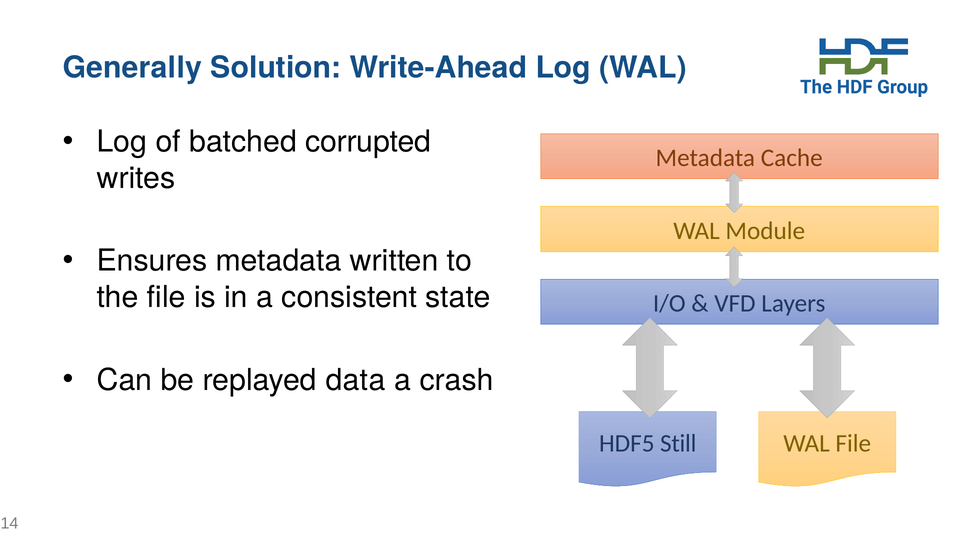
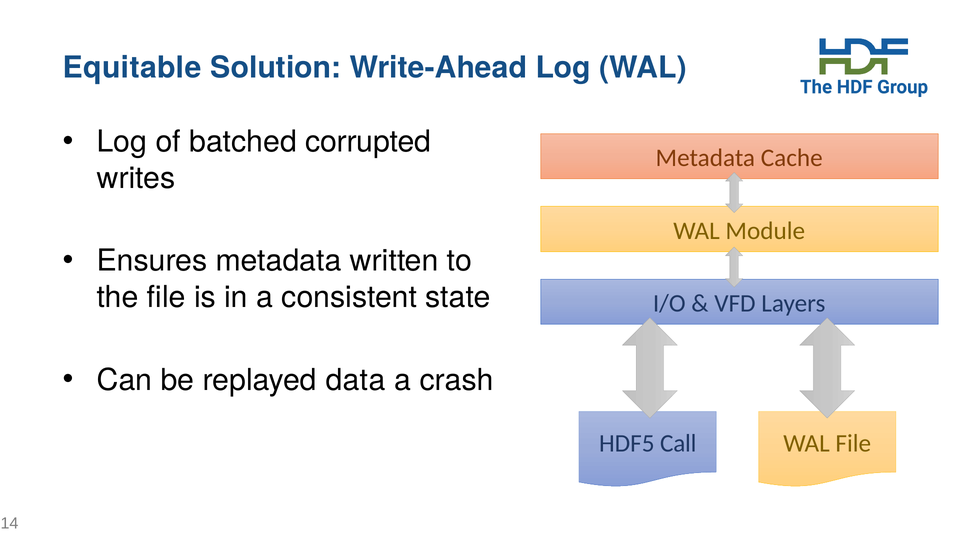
Generally: Generally -> Equitable (132, 68)
Still: Still -> Call (678, 443)
